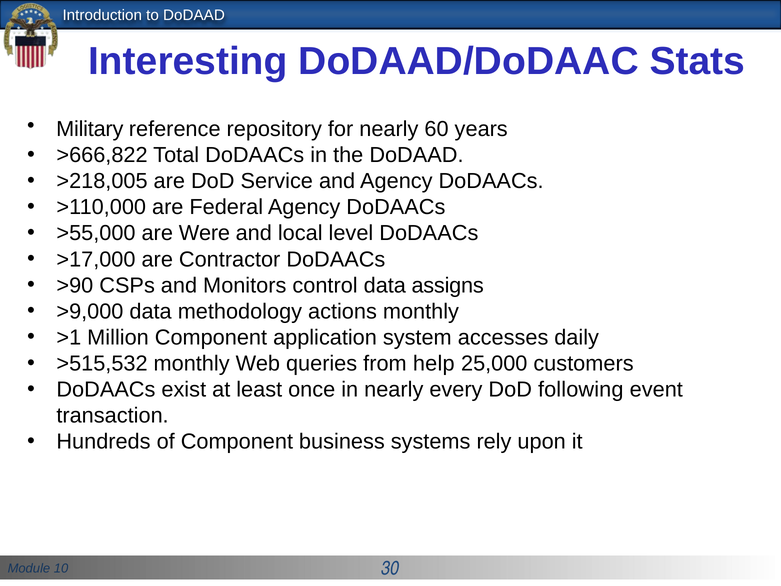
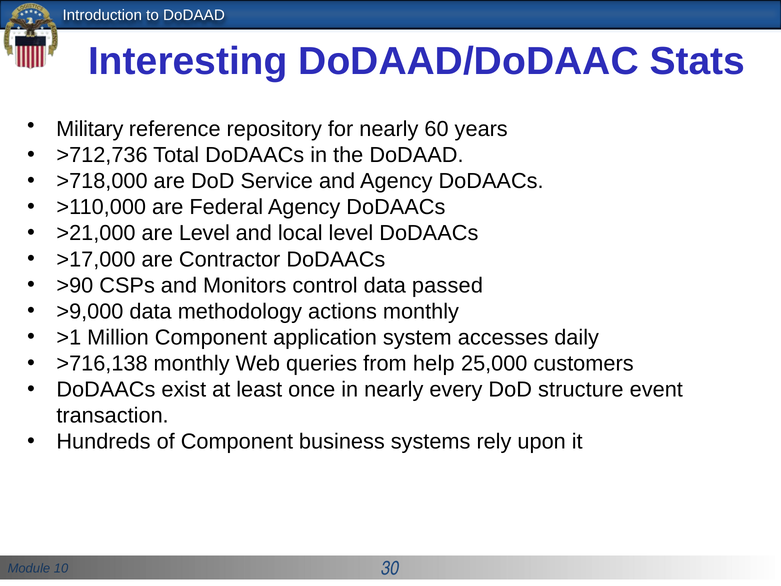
>666,822: >666,822 -> >712,736 (102, 155)
>218,005: >218,005 -> >718,000 (102, 181)
>55,000: >55,000 -> >21,000 (96, 233)
are Were: Were -> Level (204, 233)
assigns: assigns -> passed (447, 285)
>515,532: >515,532 -> >716,138 (102, 363)
following: following -> structure (581, 389)
